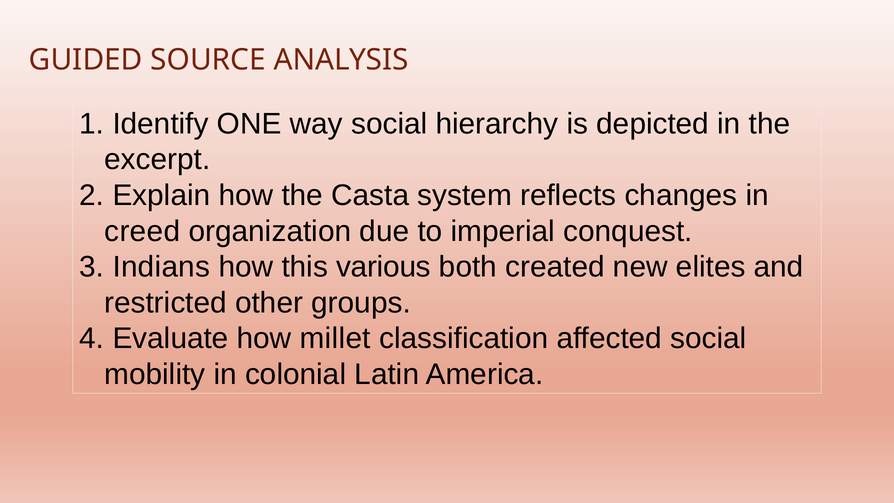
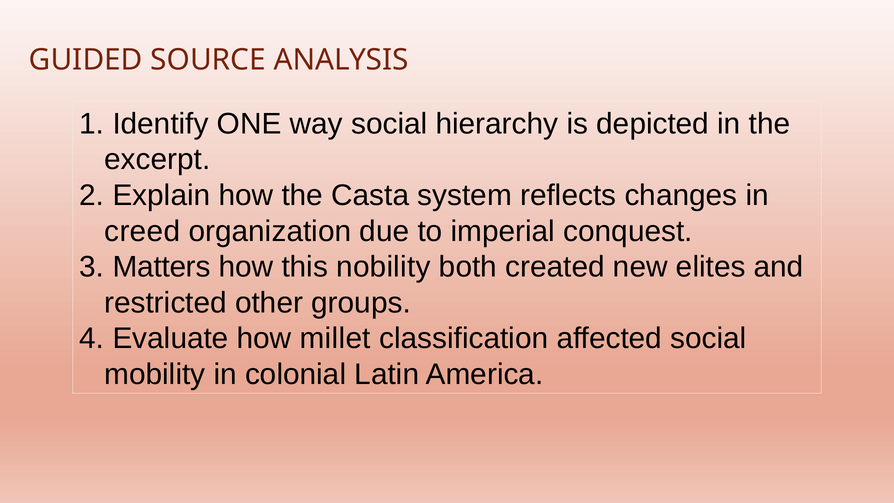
Indians: Indians -> Matters (162, 267)
various: various -> nobility (383, 267)
